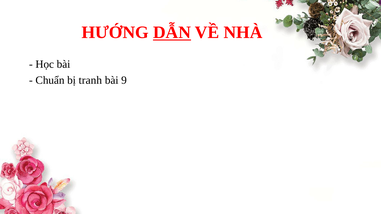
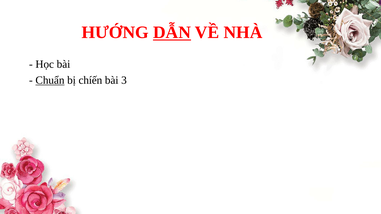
Chuẩn underline: none -> present (50, 80)
tranh: tranh -> chíến (90, 80)
9: 9 -> 3 (124, 80)
